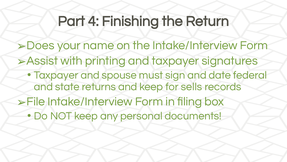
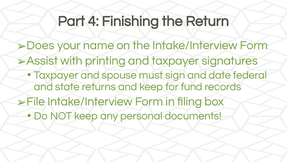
sells: sells -> fund (192, 86)
